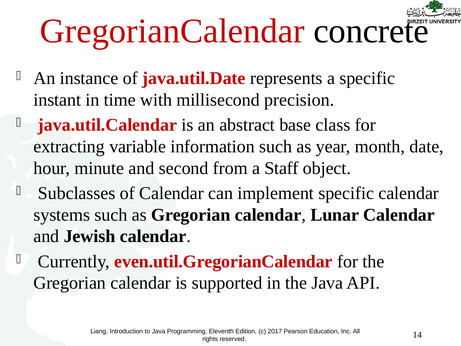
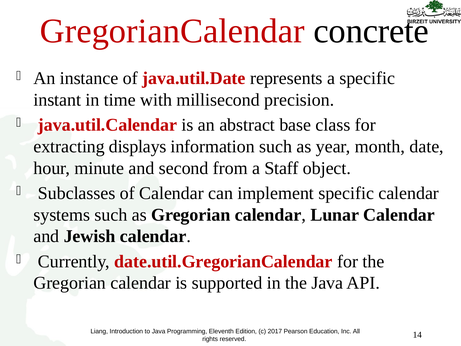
variable: variable -> displays (138, 146)
even.util.GregorianCalendar: even.util.GregorianCalendar -> date.util.GregorianCalendar (223, 261)
